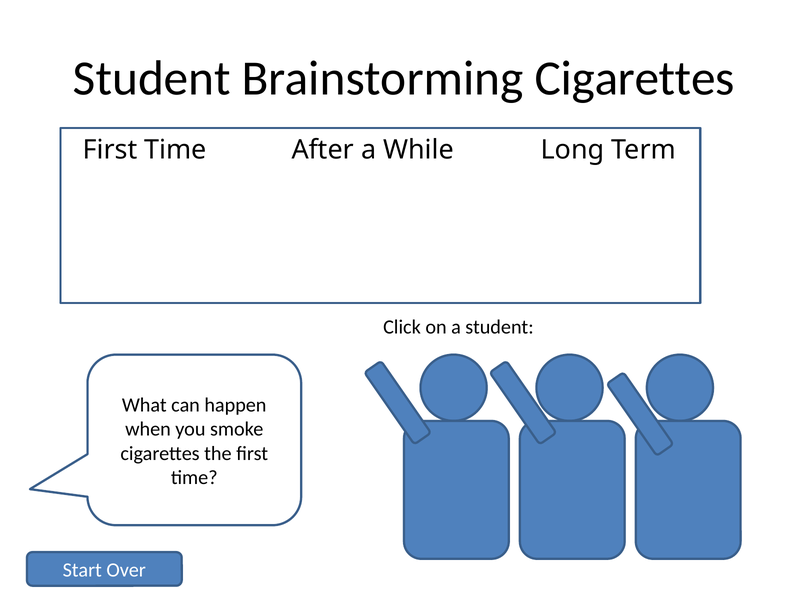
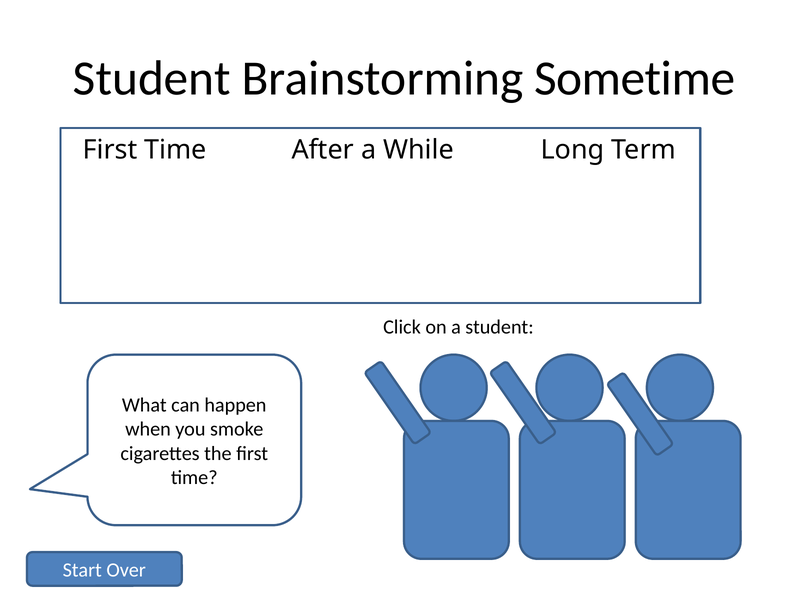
Brainstorming Cigarettes: Cigarettes -> Sometime (635, 78)
